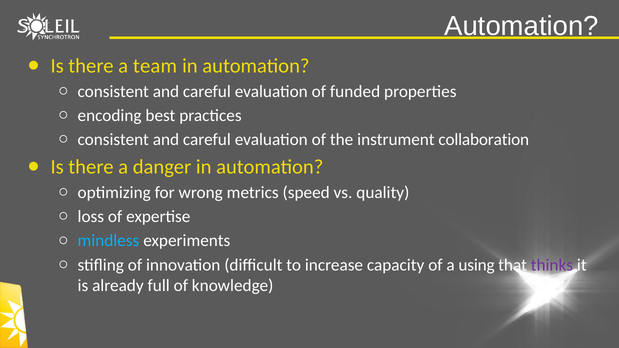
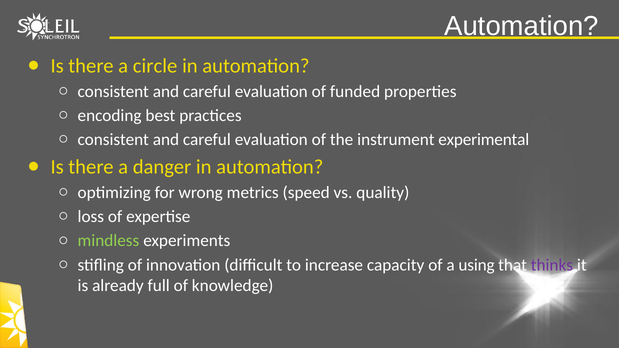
team: team -> circle (155, 66)
collaboration: collaboration -> experimental (484, 140)
mindless colour: light blue -> light green (108, 241)
